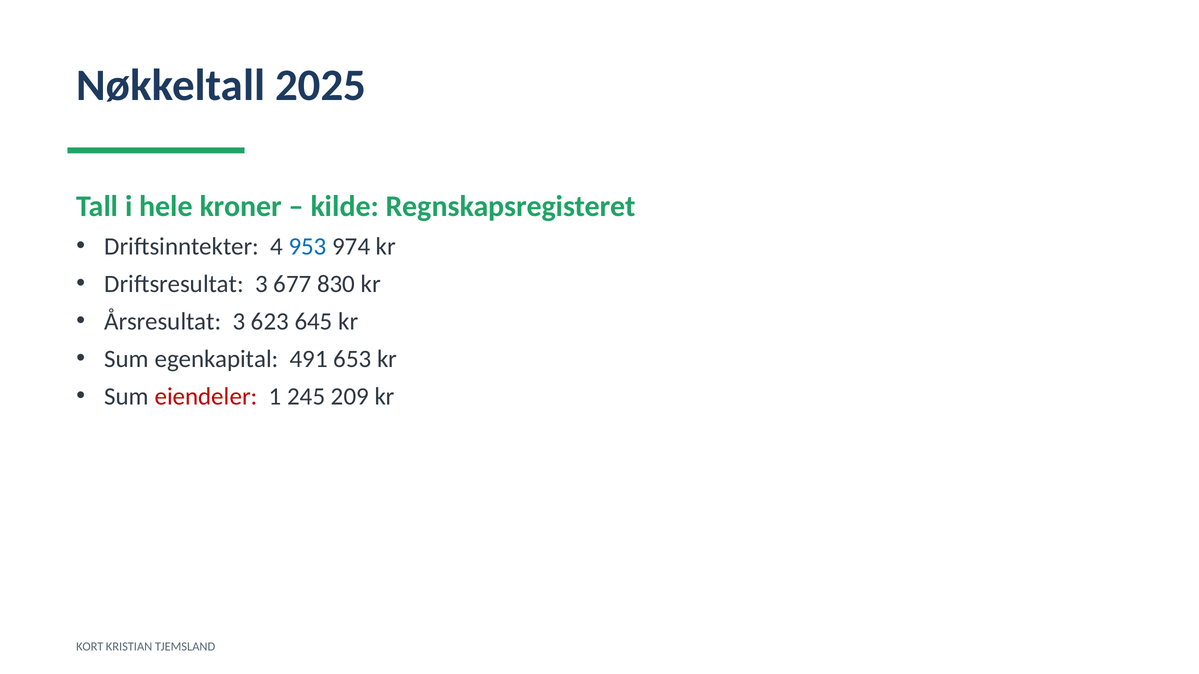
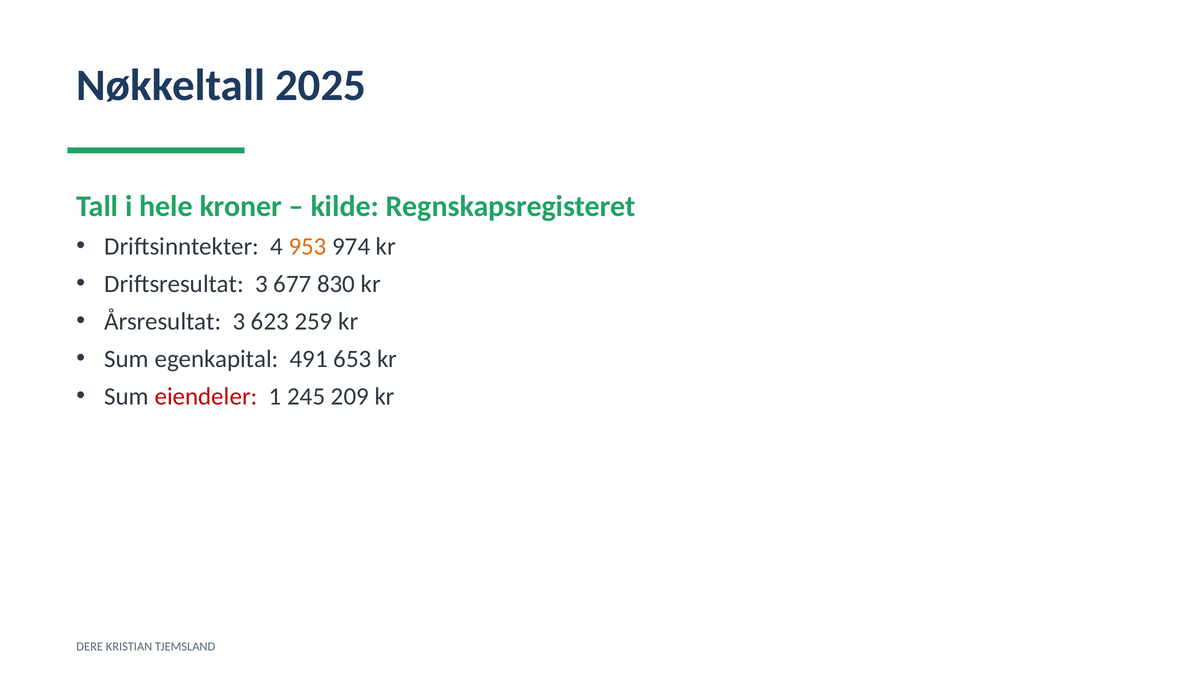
953 colour: blue -> orange (308, 247)
645: 645 -> 259 (314, 322)
KORT: KORT -> DERE (90, 647)
